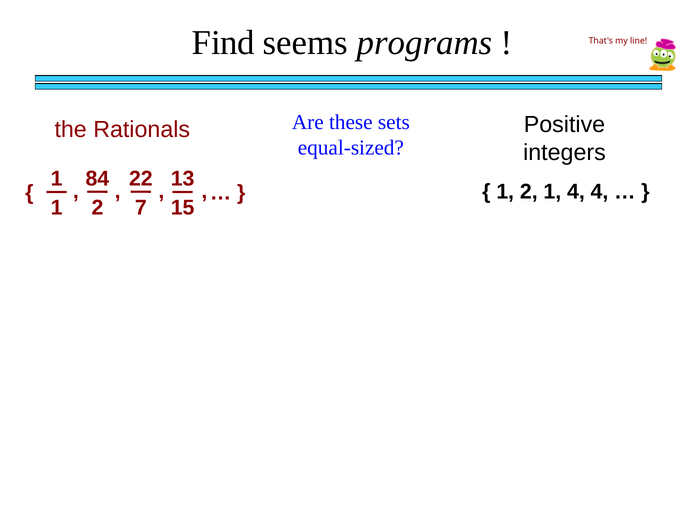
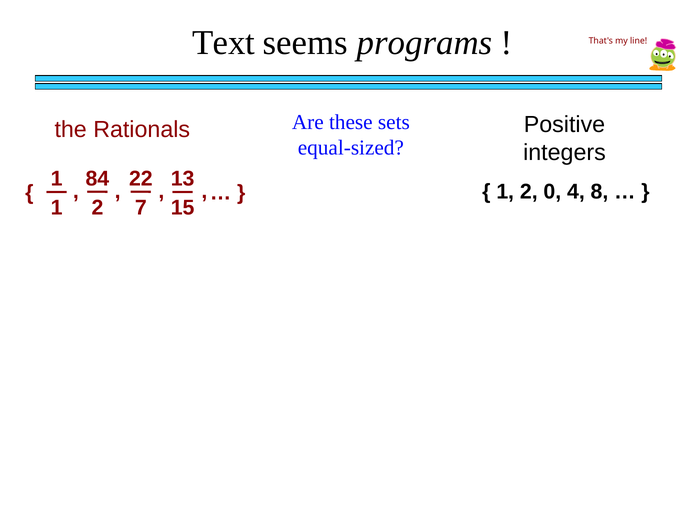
Find: Find -> Text (223, 42)
2 1: 1 -> 0 (552, 191)
4 4: 4 -> 8 (599, 191)
